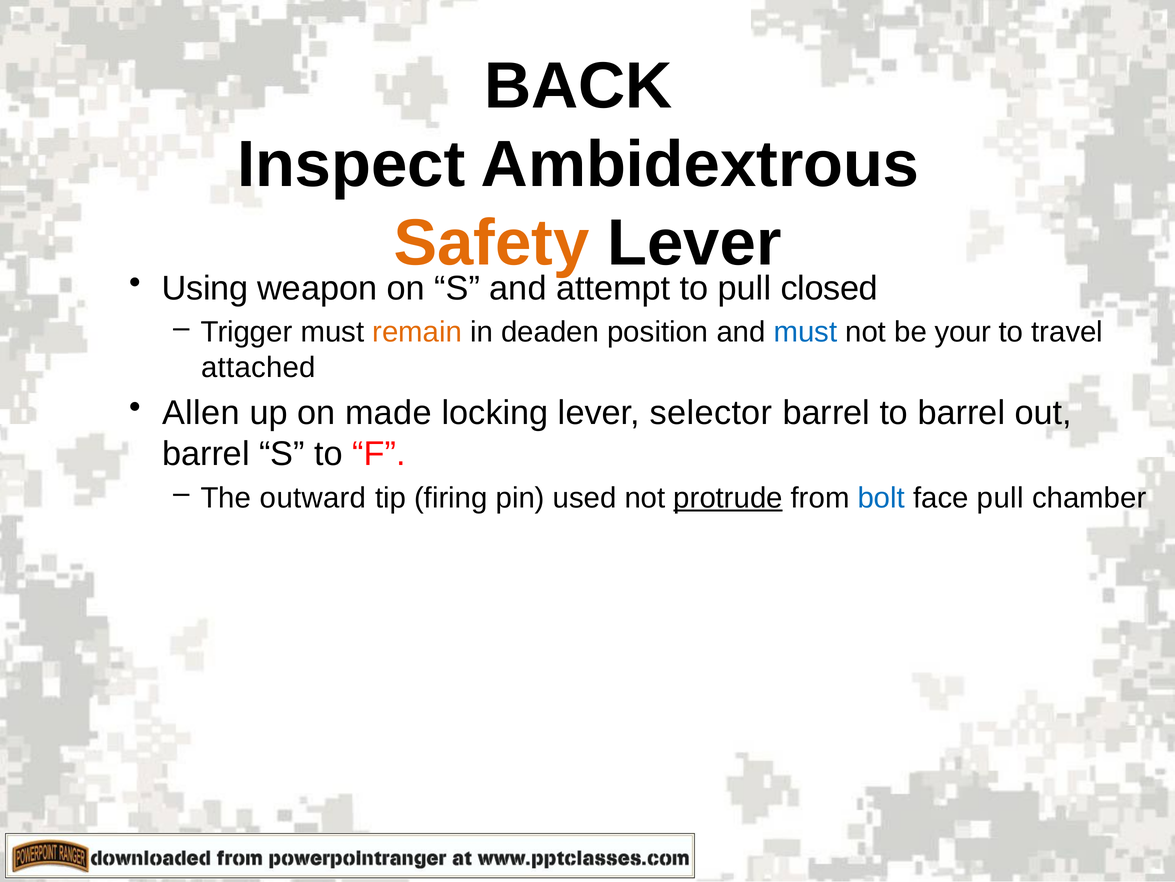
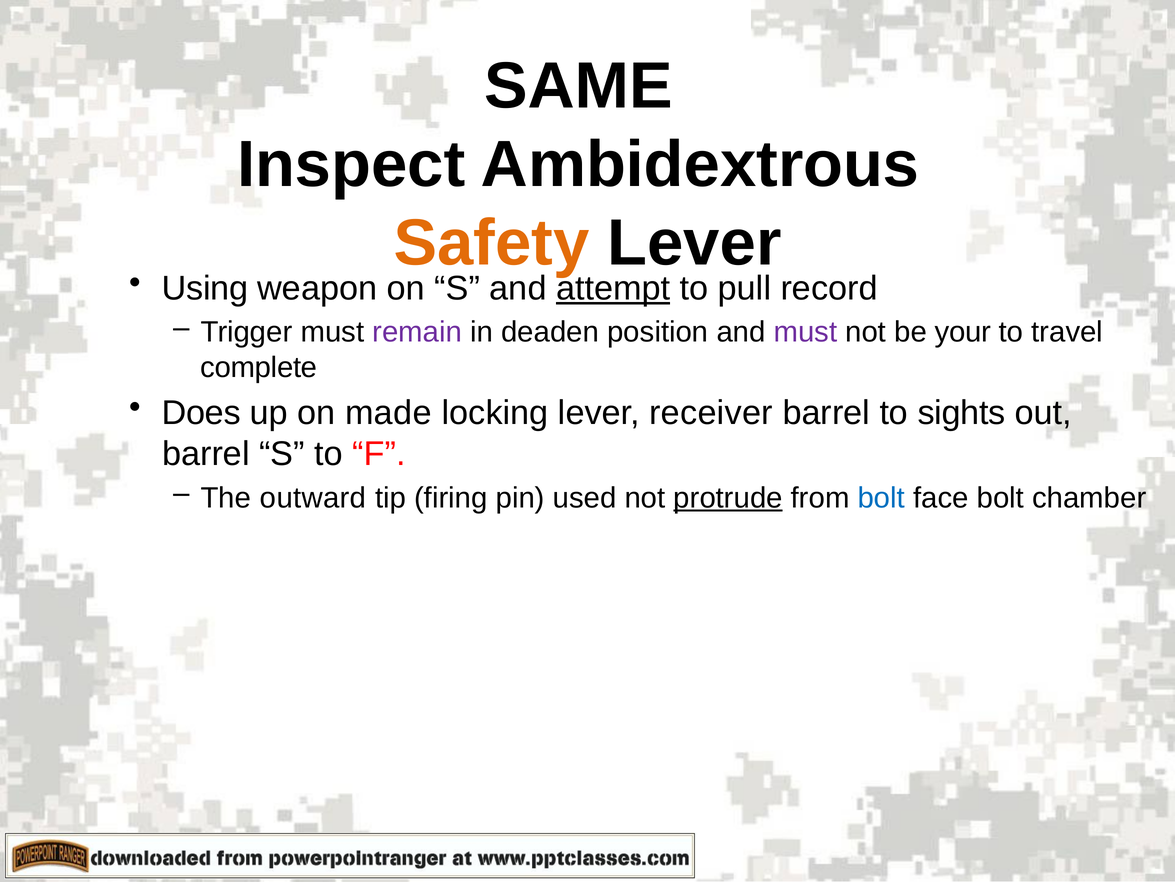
BACK: BACK -> SAME (578, 86)
attempt underline: none -> present (613, 288)
closed: closed -> record (829, 288)
remain colour: orange -> purple (417, 332)
must colour: blue -> purple (805, 332)
attached: attached -> complete (259, 367)
Allen: Allen -> Does (201, 413)
selector: selector -> receiver (711, 413)
to barrel: barrel -> sights (961, 413)
face pull: pull -> bolt (1000, 497)
